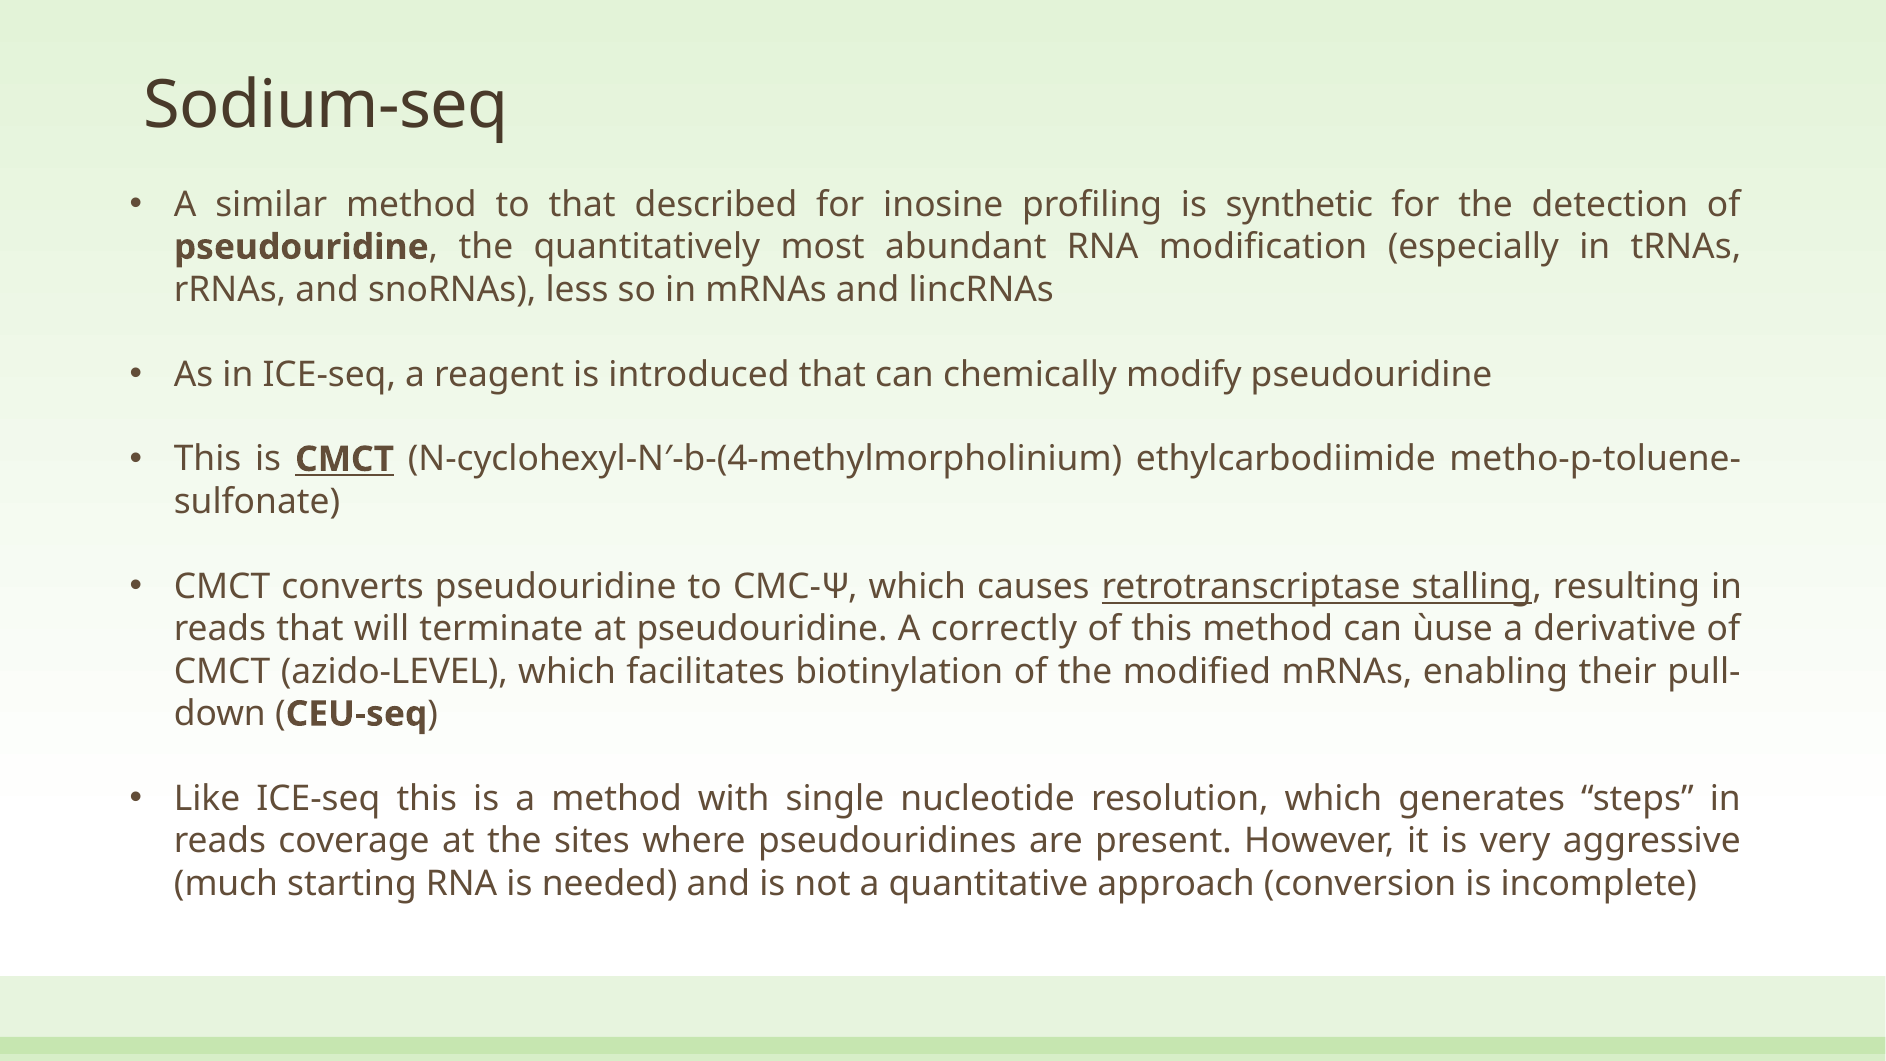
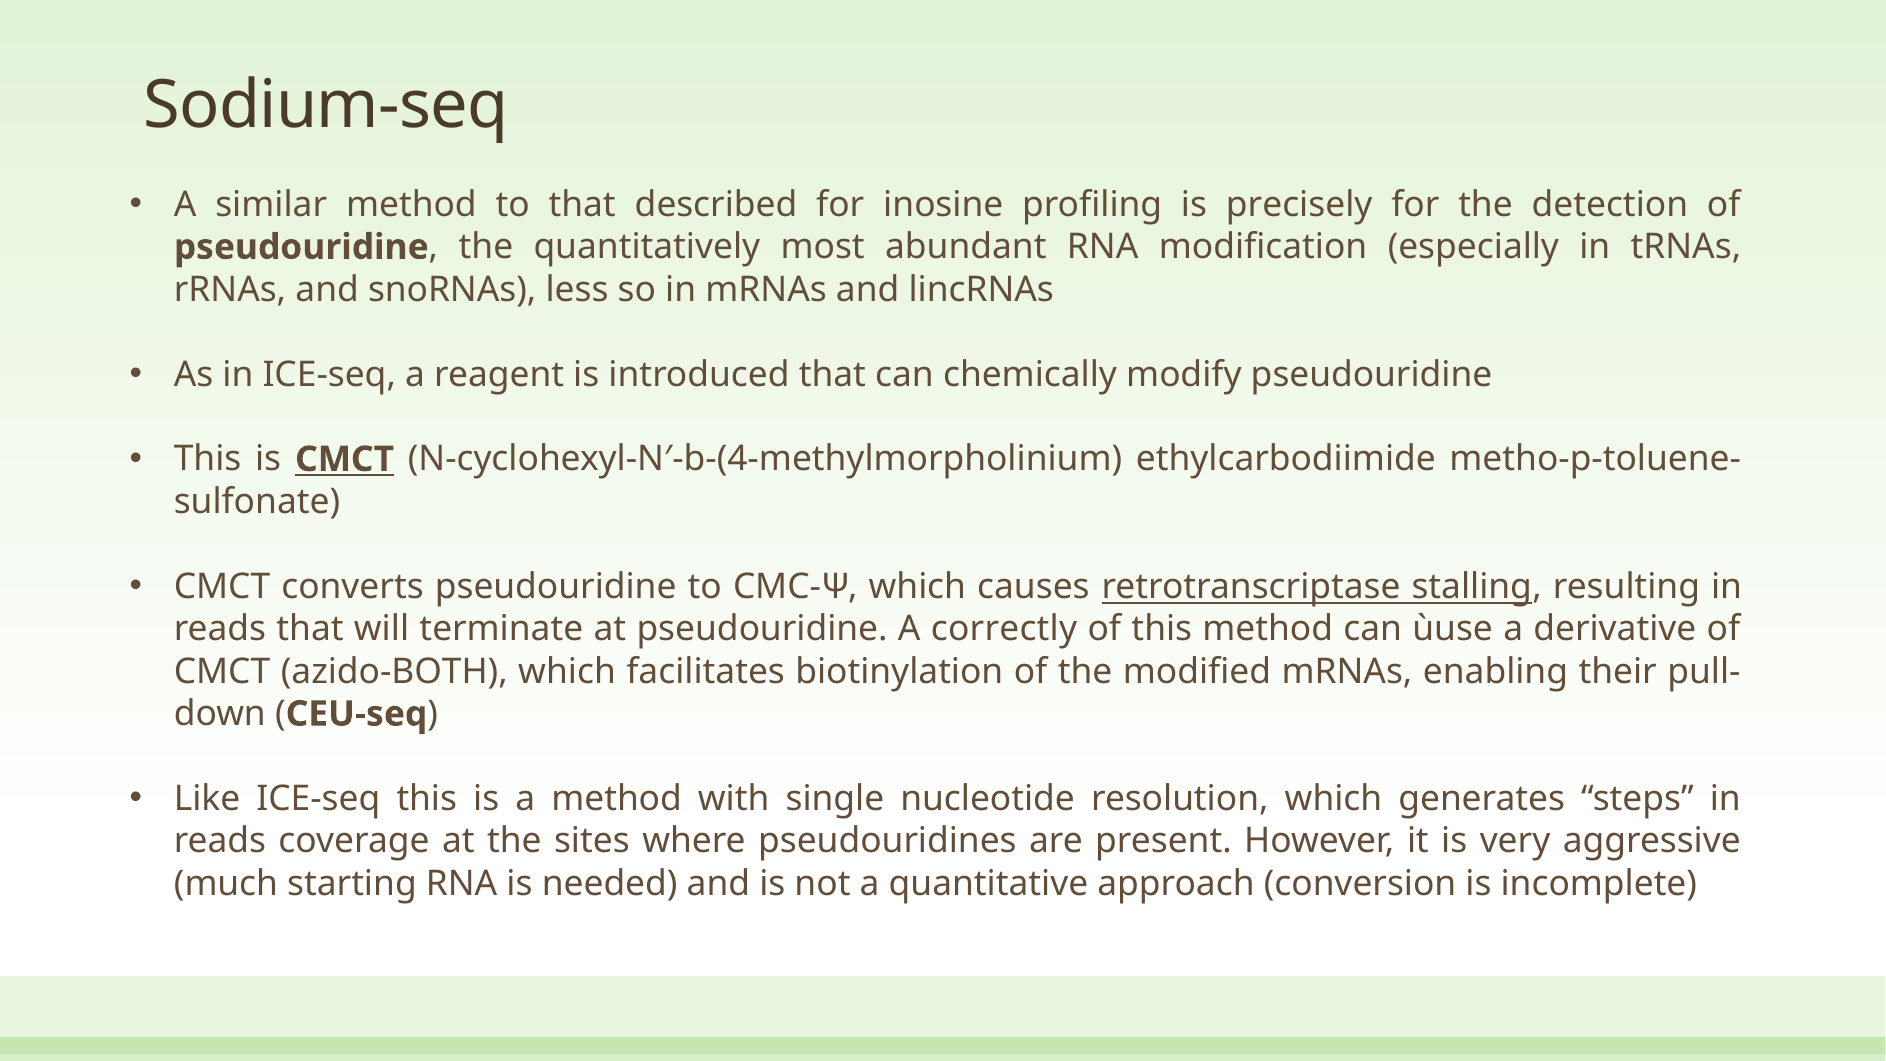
synthetic: synthetic -> precisely (1299, 205)
azido-LEVEL: azido-LEVEL -> azido-BOTH (394, 671)
